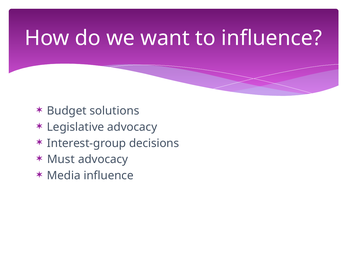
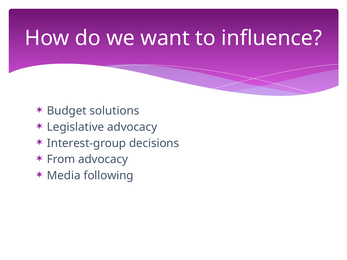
Must: Must -> From (61, 160)
Media influence: influence -> following (109, 176)
